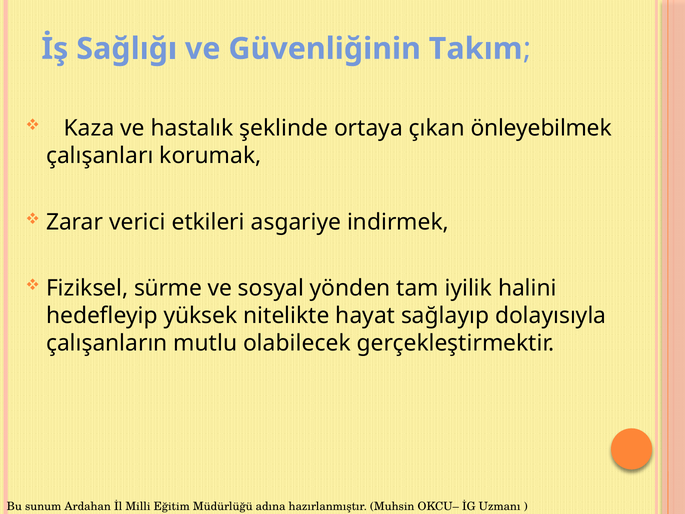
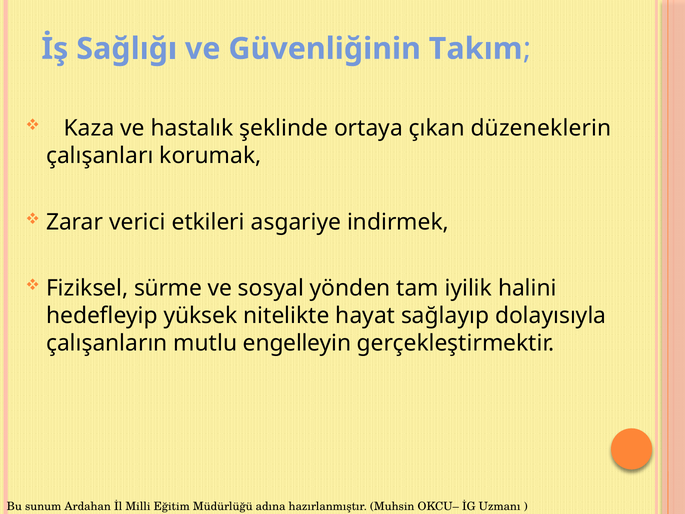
önleyebilmek: önleyebilmek -> düzeneklerin (541, 128)
olabilecek: olabilecek -> engelleyin (297, 343)
